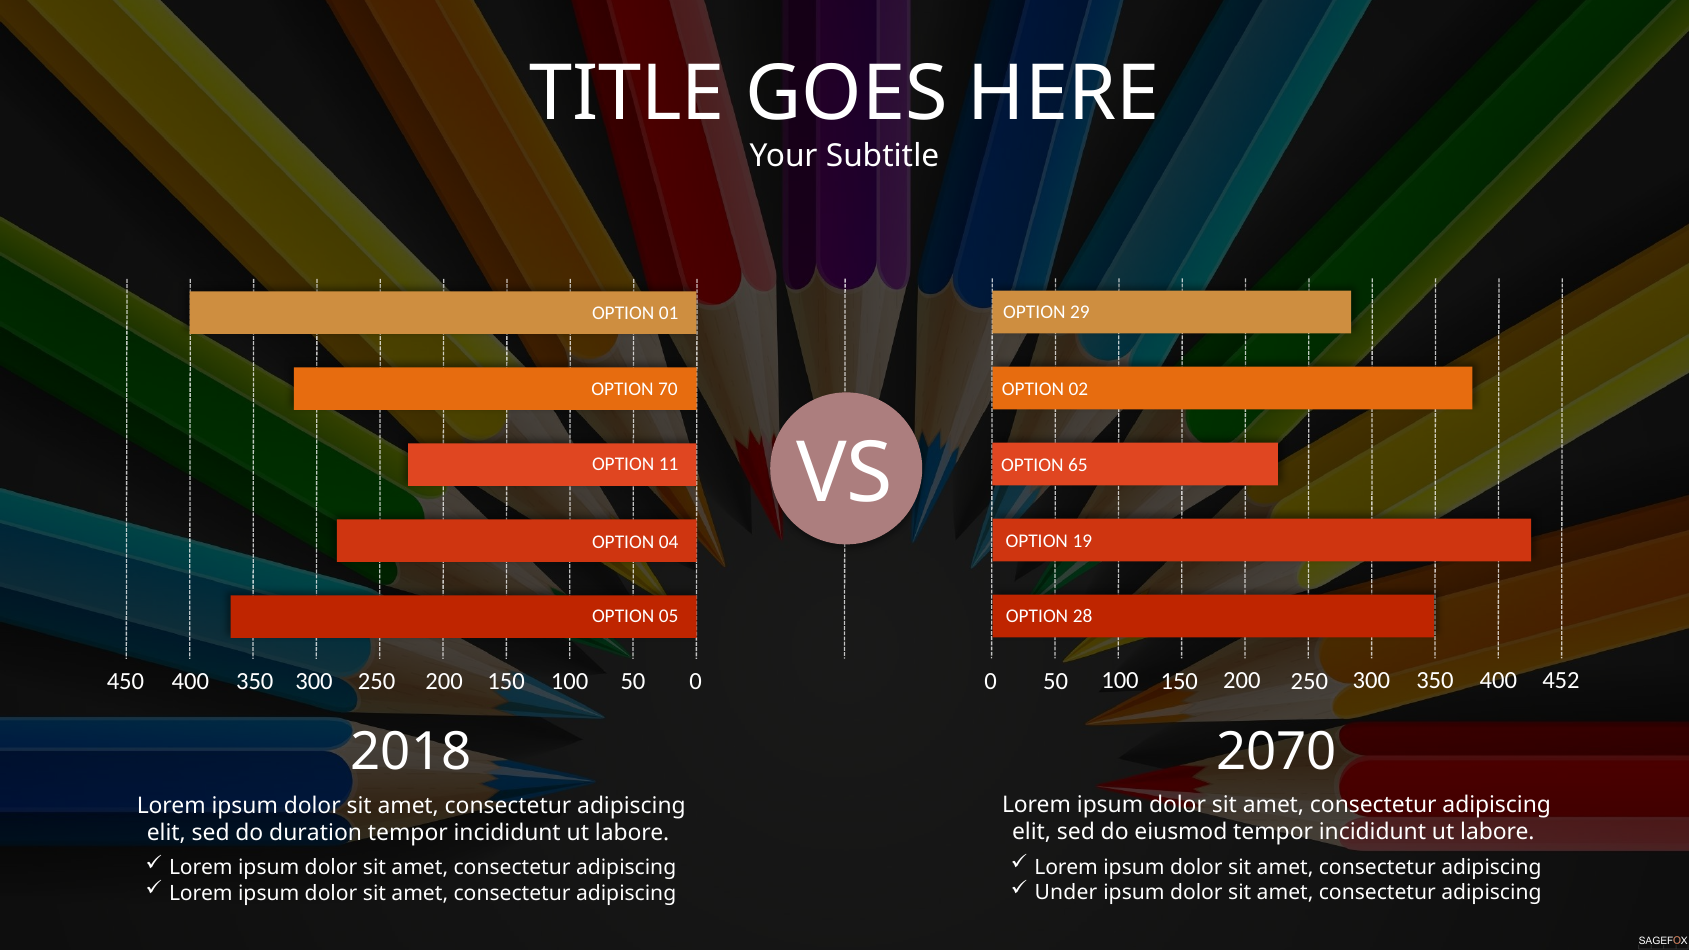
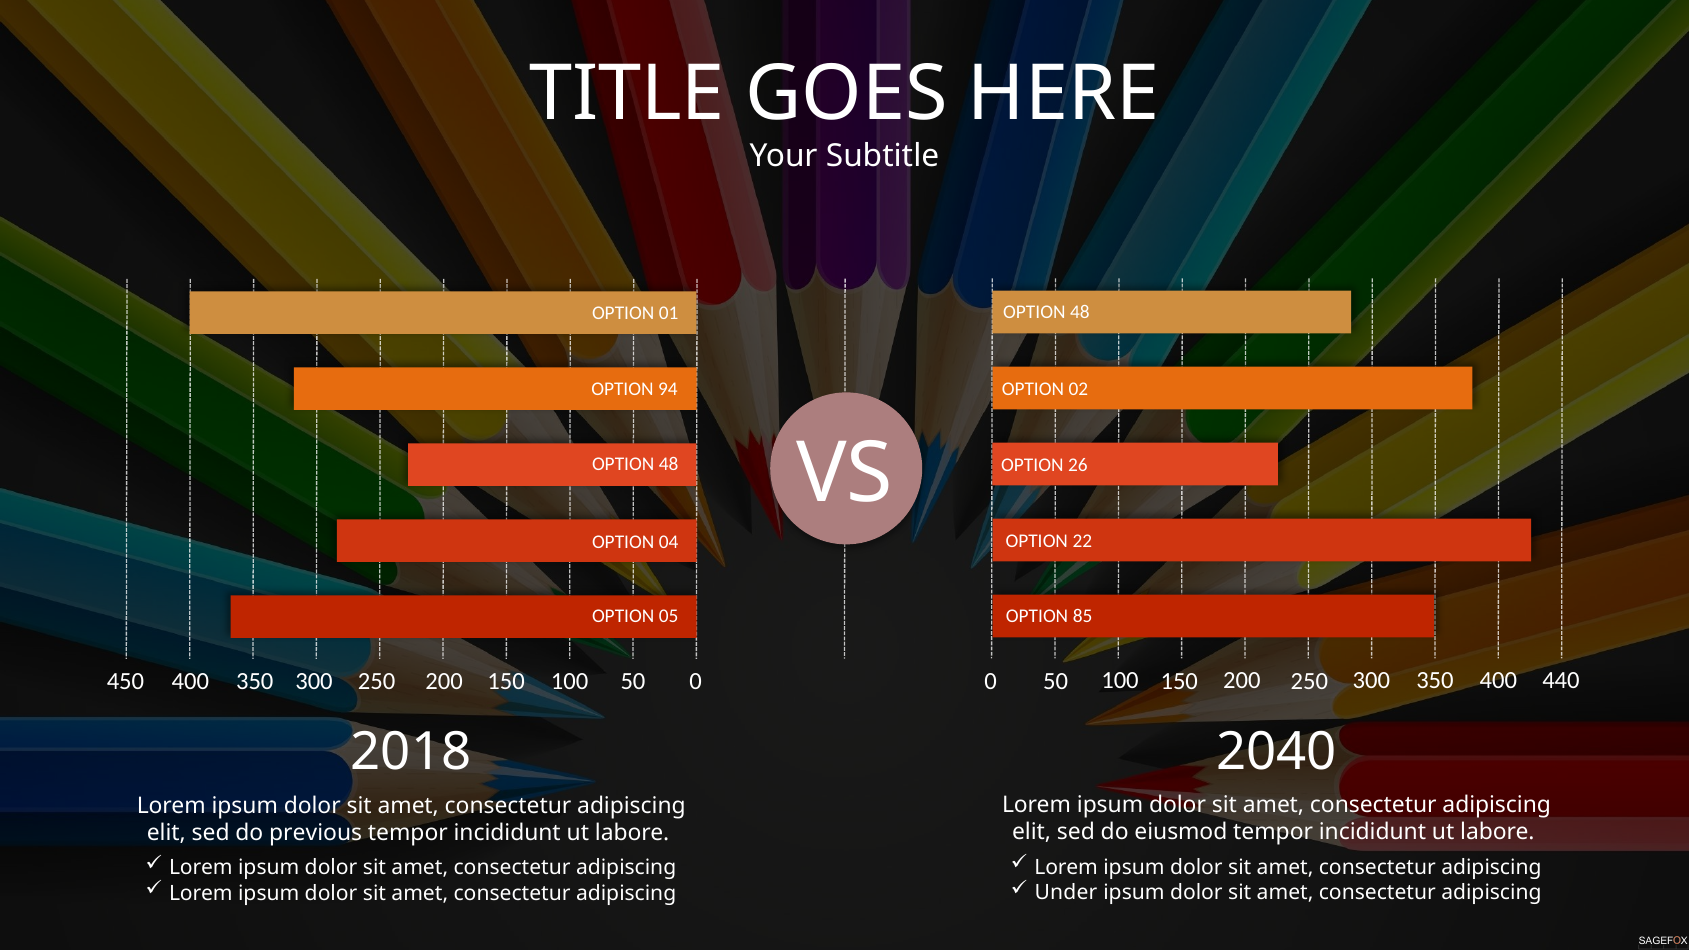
29: 29 -> 48 (1080, 312)
70: 70 -> 94 (668, 389)
11: 11 -> 48 (669, 464)
65: 65 -> 26 (1078, 465)
19: 19 -> 22 (1082, 541)
28: 28 -> 85 (1083, 617)
452: 452 -> 440 (1561, 681)
2070: 2070 -> 2040 (1276, 752)
duration: duration -> previous (316, 833)
